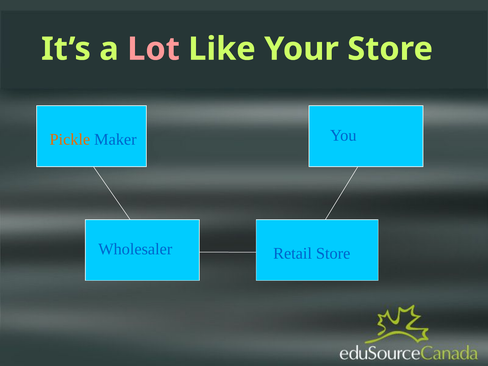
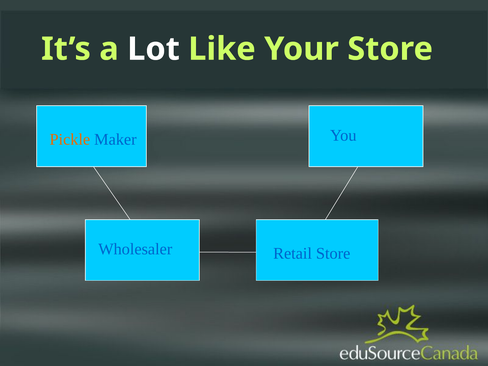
Lot colour: pink -> white (154, 49)
